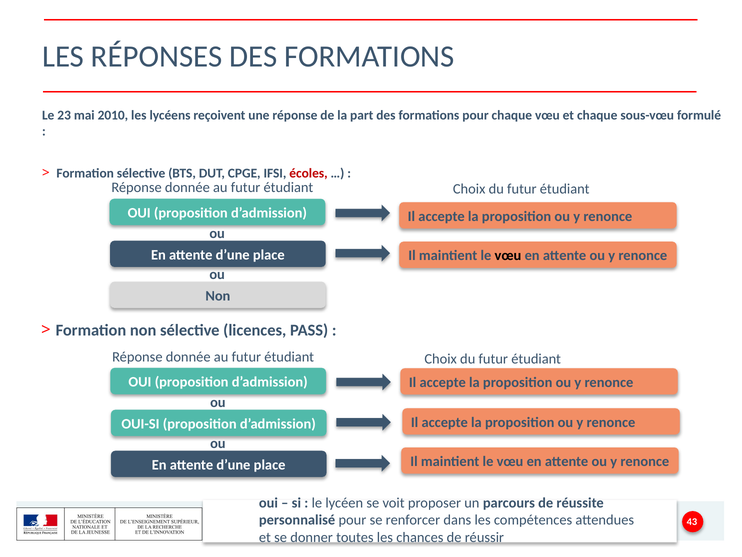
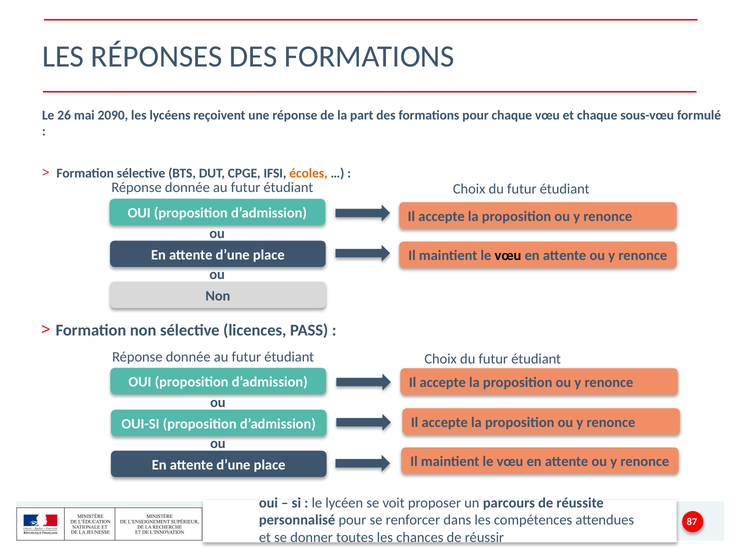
23: 23 -> 26 (64, 115)
2010: 2010 -> 2090 (113, 115)
écoles colour: red -> orange (308, 173)
43: 43 -> 87 (692, 521)
